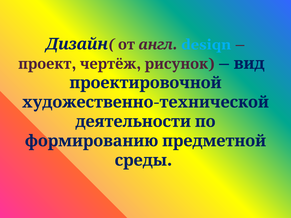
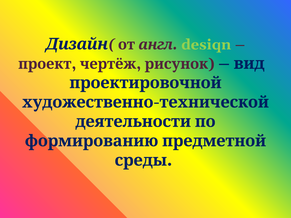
desiqn colour: light blue -> light green (206, 45)
